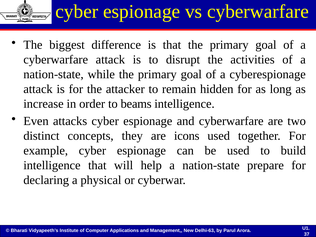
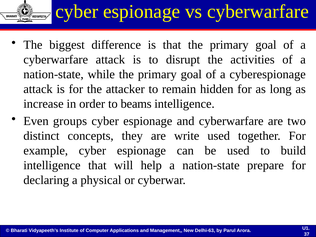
attacks: attacks -> groups (70, 121)
icons: icons -> write (187, 136)
